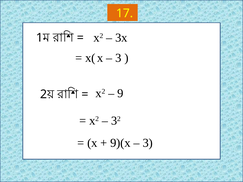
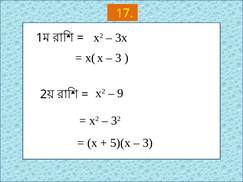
9)(x: 9)(x -> 5)(x (120, 143)
